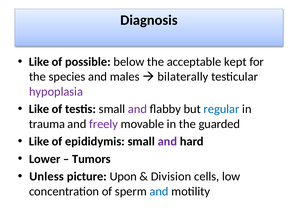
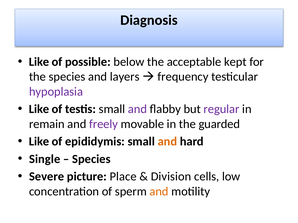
males: males -> layers (125, 77)
bilaterally: bilaterally -> frequency (183, 77)
regular colour: blue -> purple (221, 109)
trauma: trauma -> remain (47, 124)
and colour: purple -> orange (167, 142)
Lower: Lower -> Single (45, 159)
Tumors: Tumors -> Species (91, 159)
Unless: Unless -> Severe (47, 177)
Upon: Upon -> Place (123, 177)
and colour: blue -> orange (159, 192)
